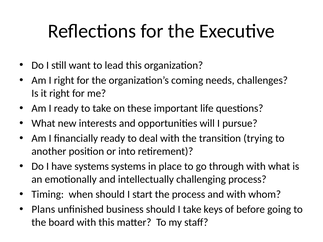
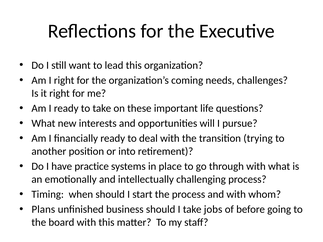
have systems: systems -> practice (92, 167)
keys: keys -> jobs (213, 210)
